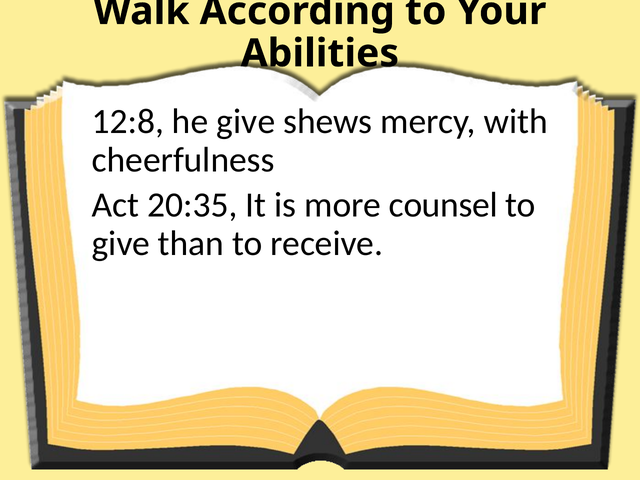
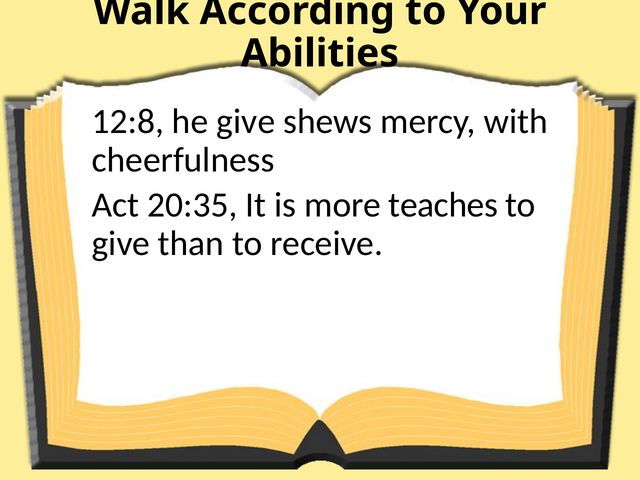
counsel: counsel -> teaches (443, 205)
